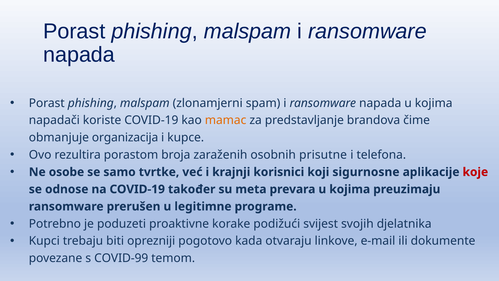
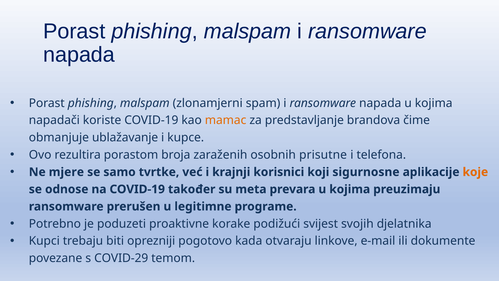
organizacija: organizacija -> ublažavanje (125, 137)
osobe: osobe -> mjere (66, 172)
koje colour: red -> orange (475, 172)
COVID-99: COVID-99 -> COVID-29 (121, 258)
